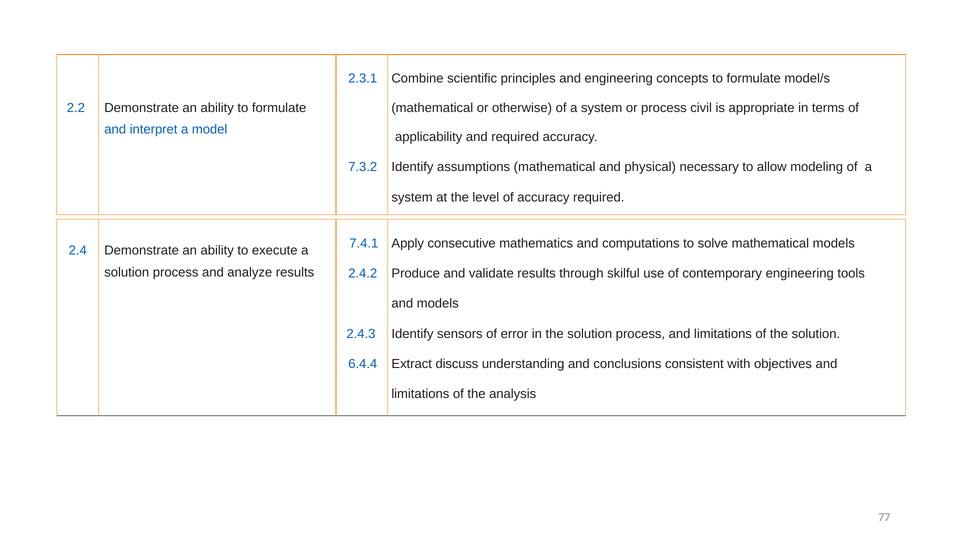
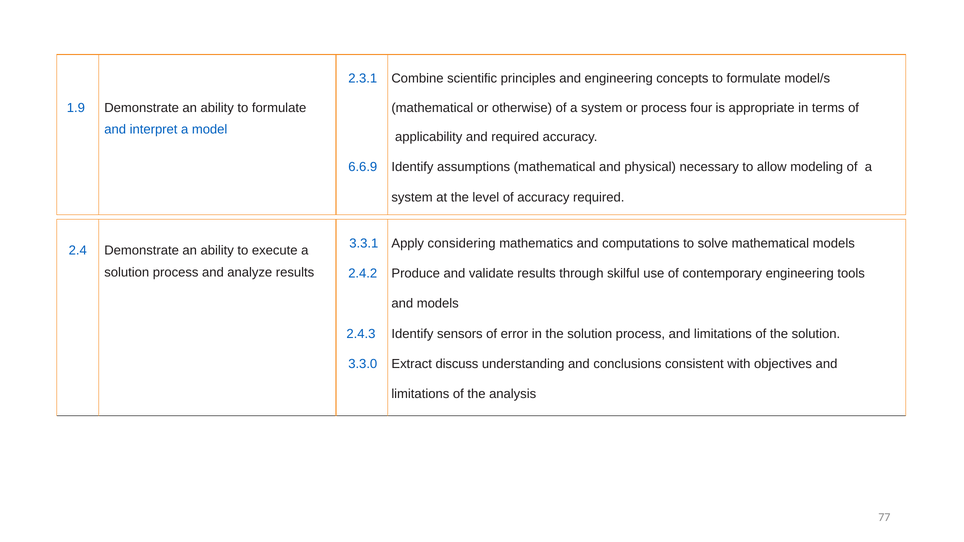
2.2: 2.2 -> 1.9 (76, 108)
civil: civil -> four (701, 108)
7.3.2: 7.3.2 -> 6.6.9 (363, 167)
7.4.1: 7.4.1 -> 3.3.1 (364, 243)
consecutive: consecutive -> considering (462, 243)
6.4.4: 6.4.4 -> 3.3.0 (363, 364)
